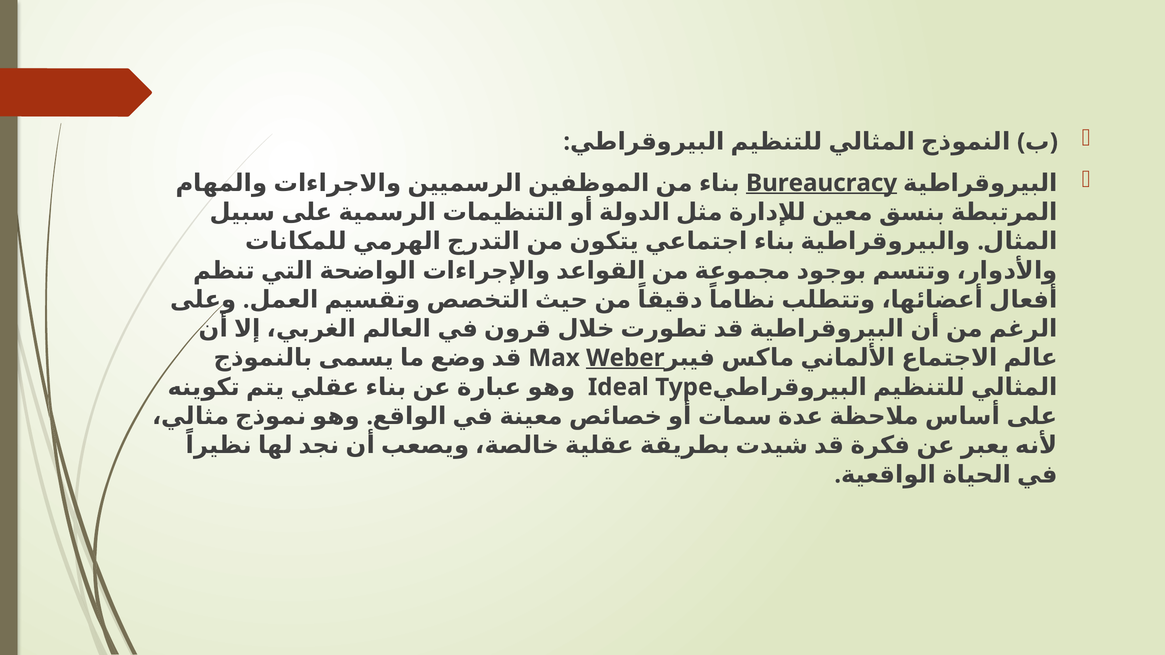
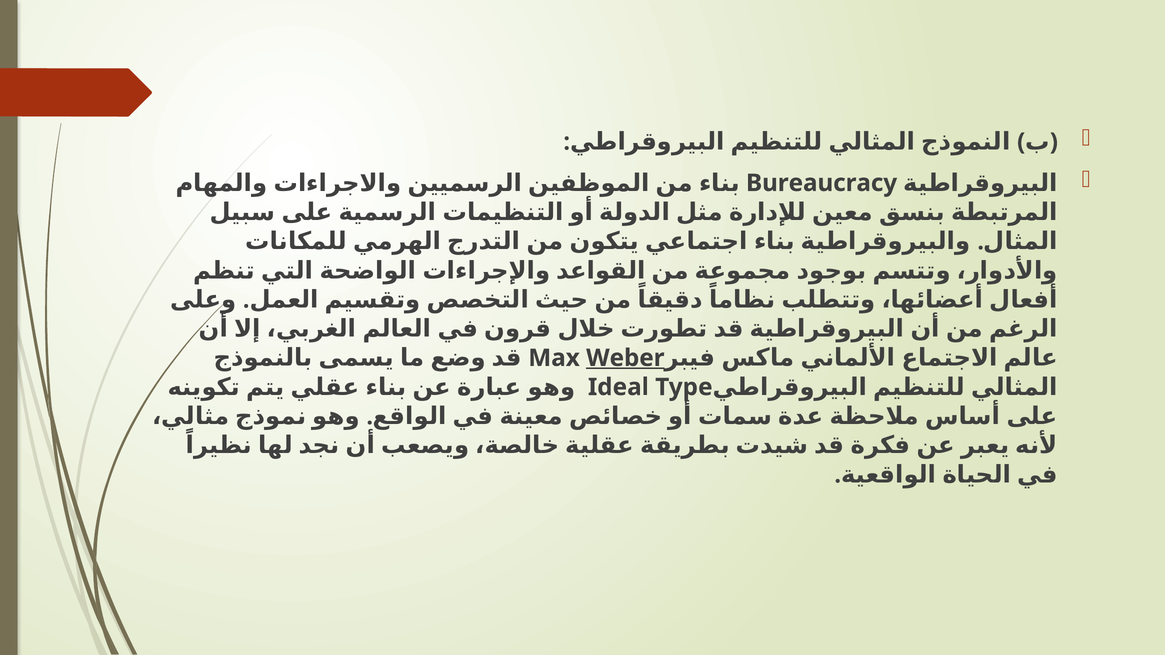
Bureaucracy underline: present -> none (822, 183)
